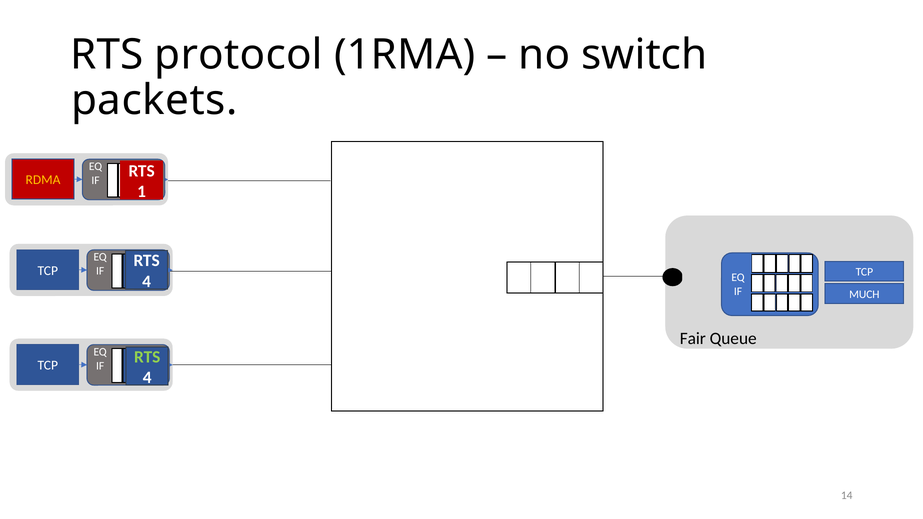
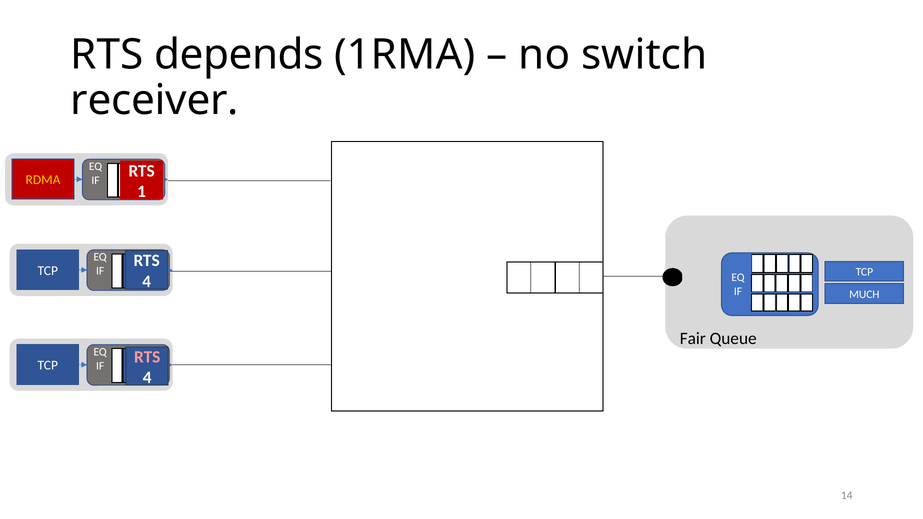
protocol: protocol -> depends (239, 55)
packets: packets -> receiver (155, 100)
RTS colour: light green -> pink (147, 357)
